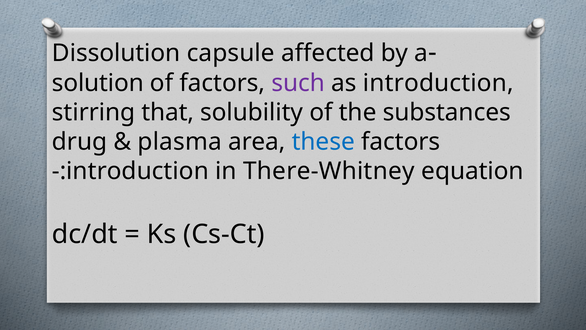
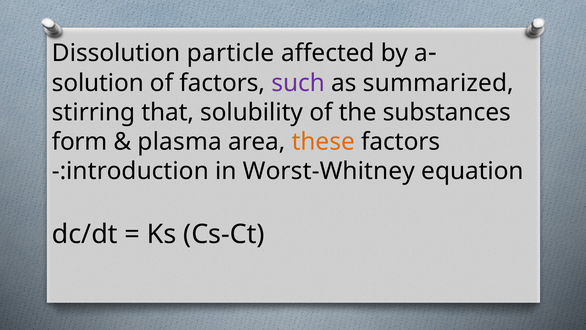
capsule: capsule -> particle (231, 53)
as introduction: introduction -> summarized (438, 83)
drug: drug -> form (80, 141)
these colour: blue -> orange (323, 141)
There-Whitney: There-Whitney -> Worst-Whitney (329, 171)
